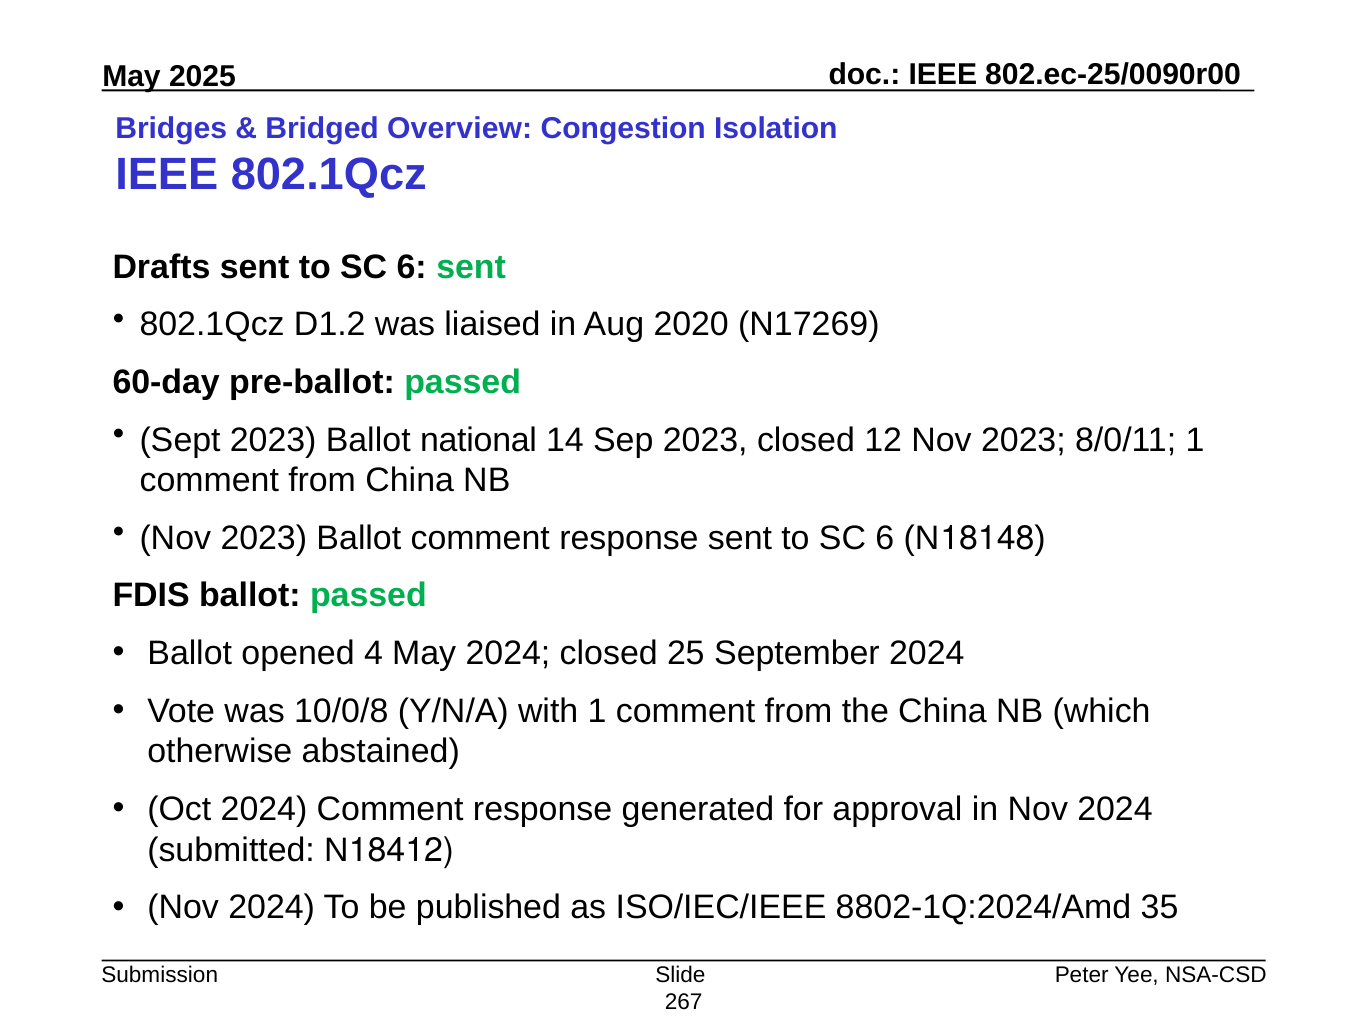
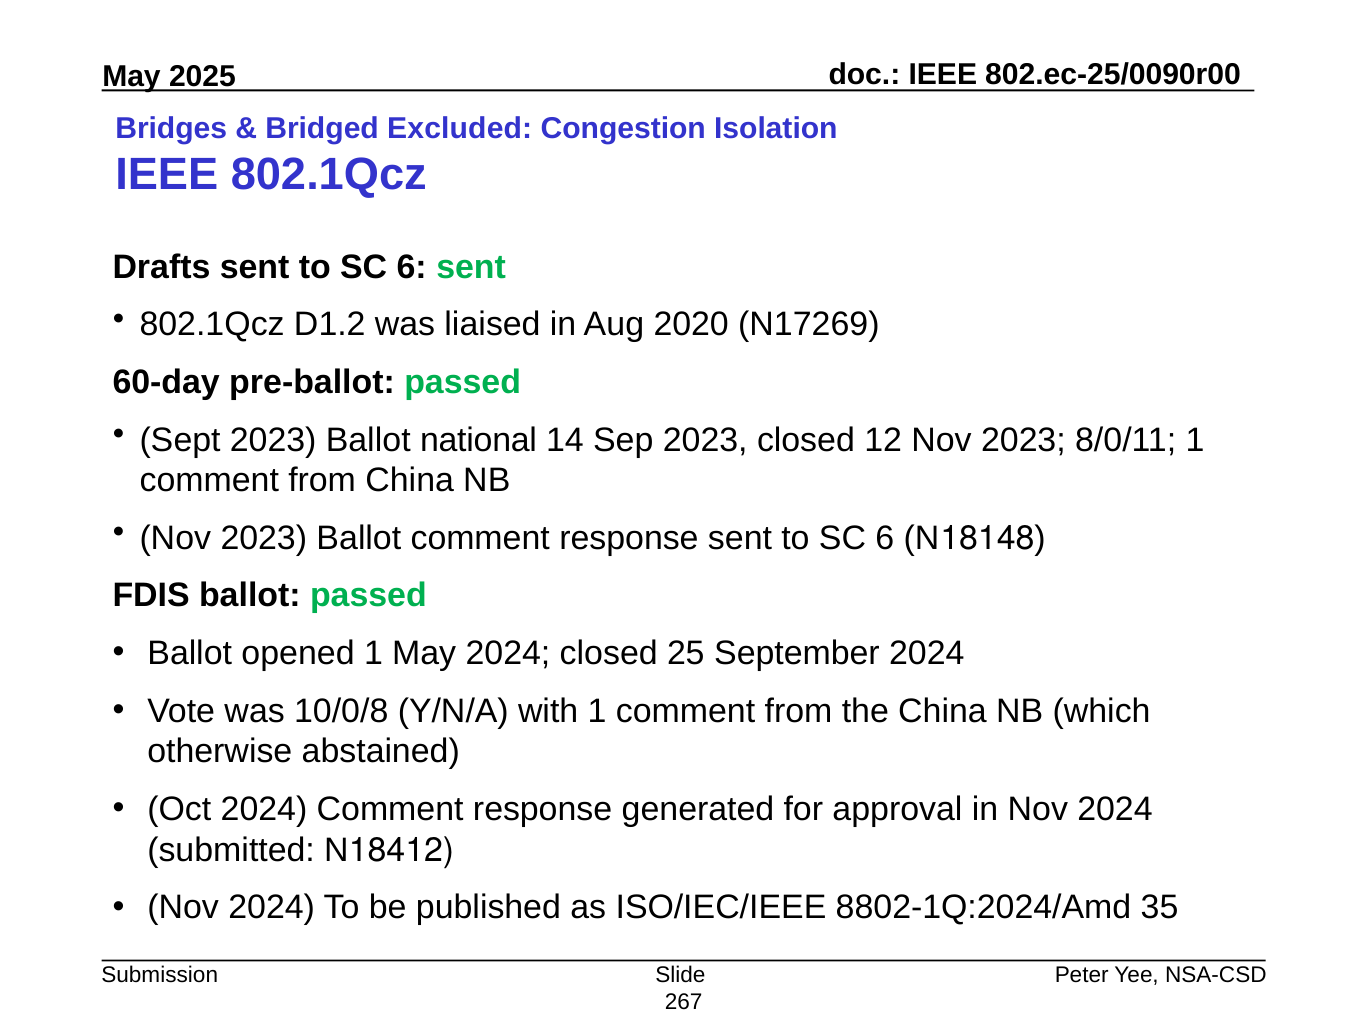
Overview: Overview -> Excluded (460, 129)
opened 4: 4 -> 1 (373, 653)
